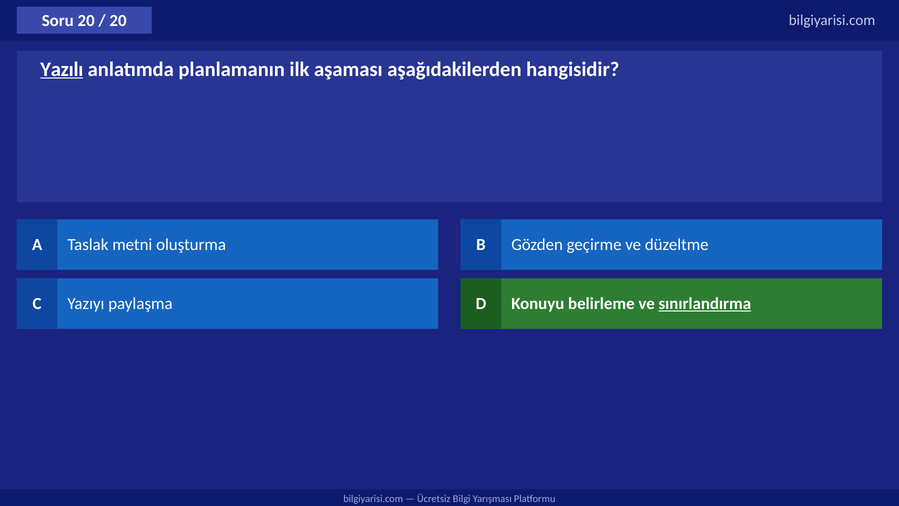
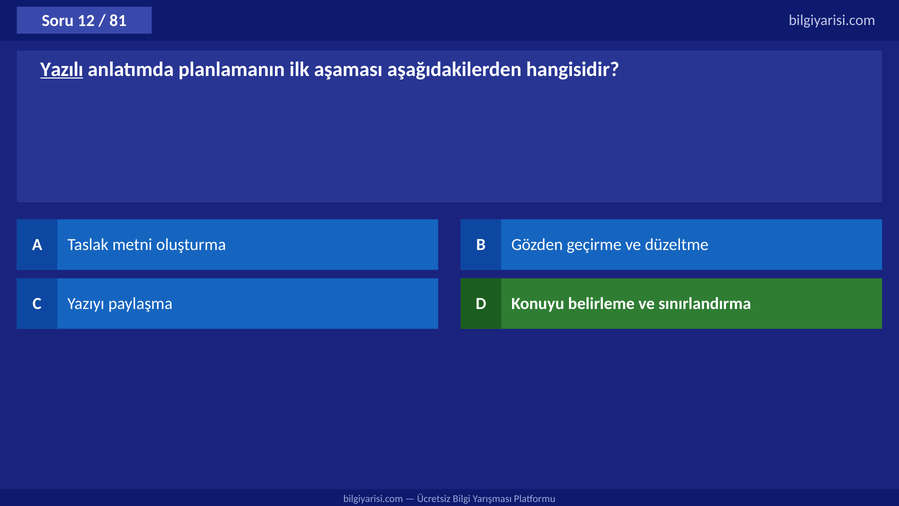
Soru 20: 20 -> 12 (86, 21)
20: 20 -> 81 (118, 21)
sınırlandırma underline: present -> none (705, 304)
